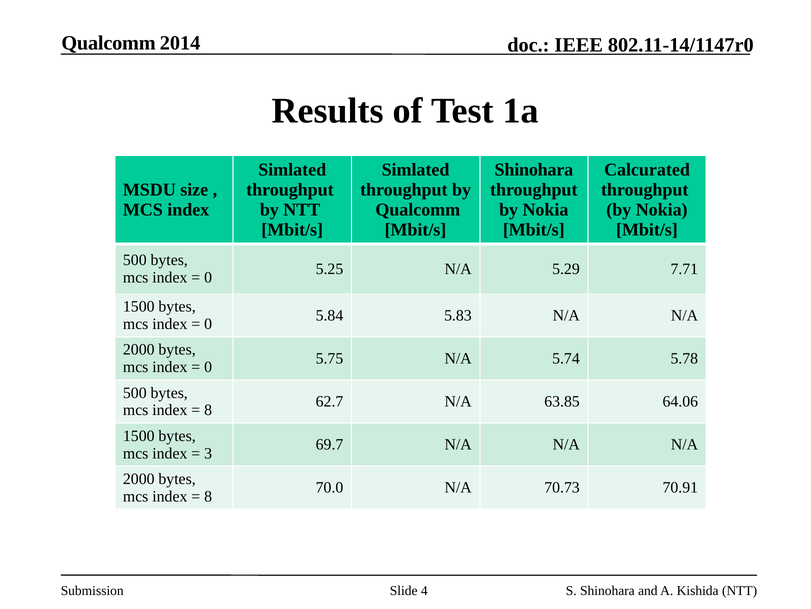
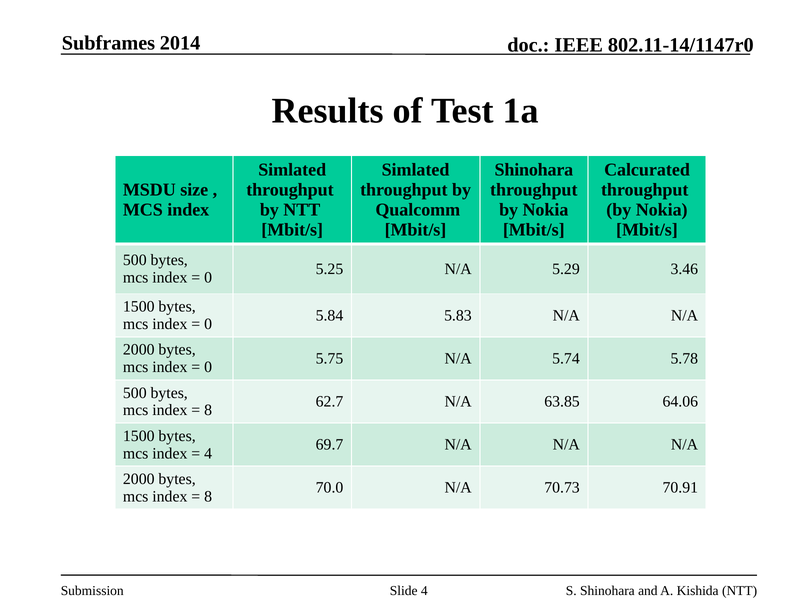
Qualcomm: Qualcomm -> Subframes (108, 43)
7.71: 7.71 -> 3.46 (684, 269)
3: 3 -> 4 (208, 453)
